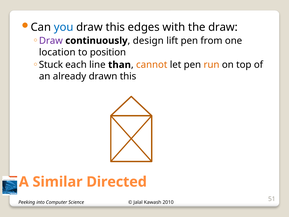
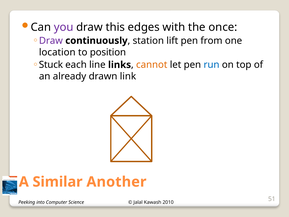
you colour: blue -> purple (64, 27)
the draw: draw -> once (223, 27)
design: design -> station (148, 41)
than: than -> links (120, 65)
run colour: orange -> blue (211, 65)
drawn this: this -> link (128, 76)
Directed: Directed -> Another (116, 182)
